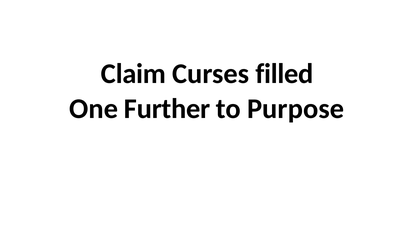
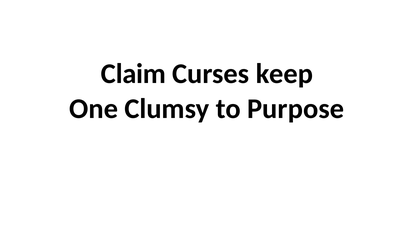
filled: filled -> keep (284, 74)
Further: Further -> Clumsy (167, 109)
